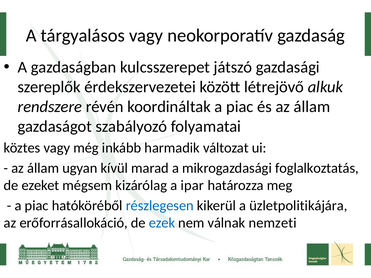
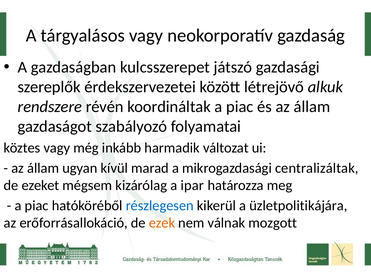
foglalkoztatás: foglalkoztatás -> centralizáltak (317, 168)
ezek colour: blue -> orange (162, 223)
nemzeti: nemzeti -> mozgott (273, 223)
